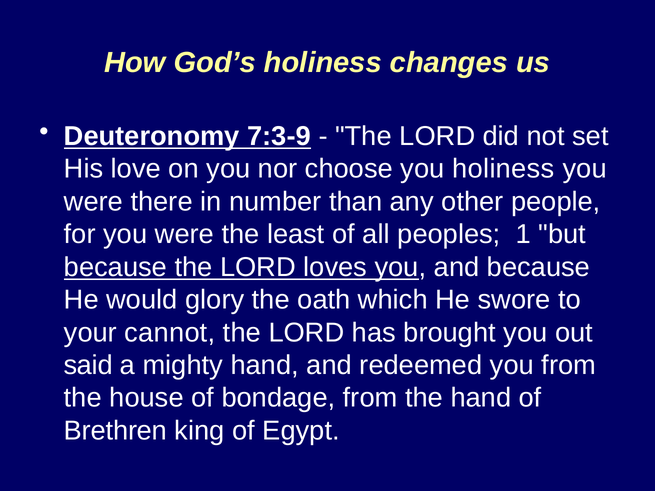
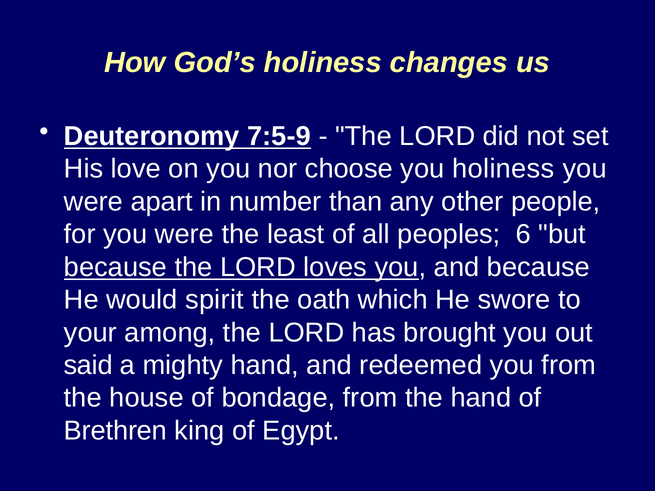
7:3-9: 7:3-9 -> 7:5-9 (279, 136)
there: there -> apart (162, 202)
1: 1 -> 6 (523, 234)
glory: glory -> spirit (215, 300)
cannot: cannot -> among (170, 333)
